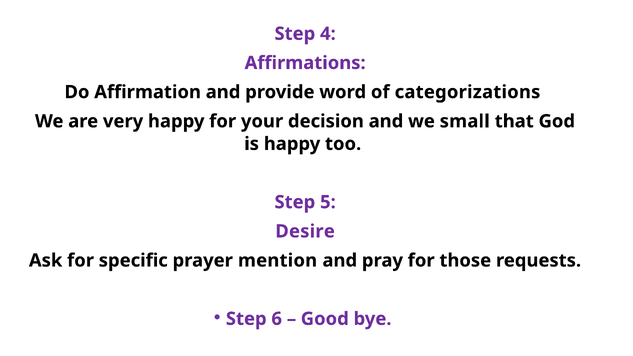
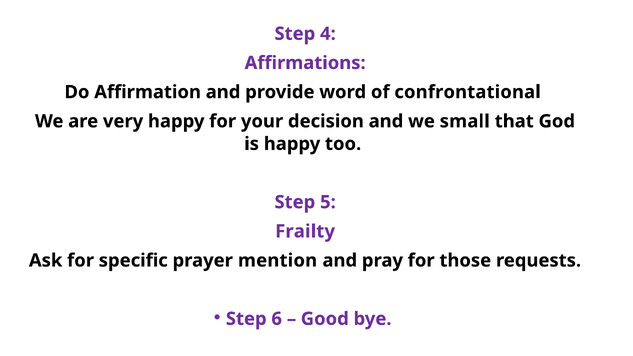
categorizations: categorizations -> confrontational (468, 92)
Desire: Desire -> Frailty (305, 231)
